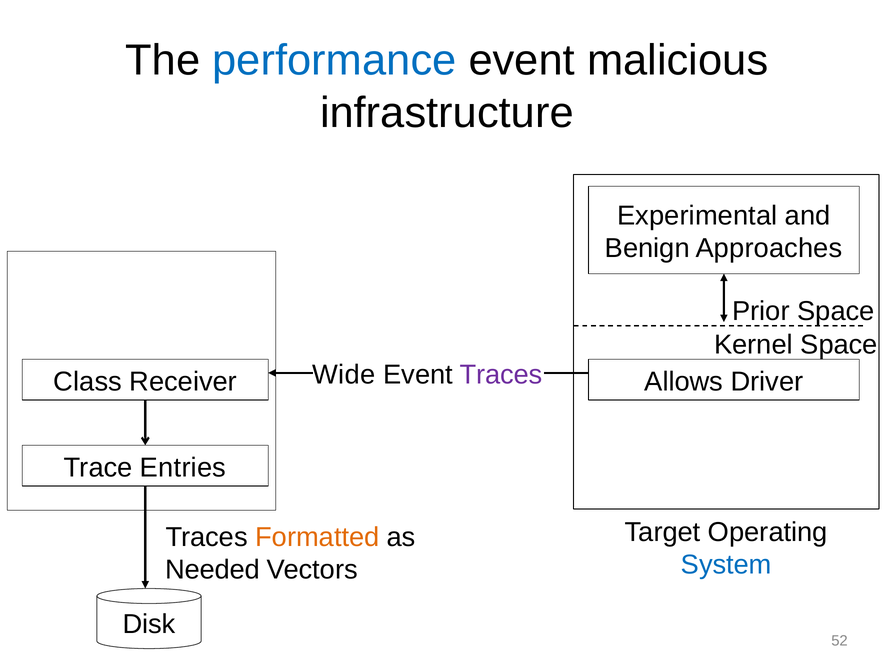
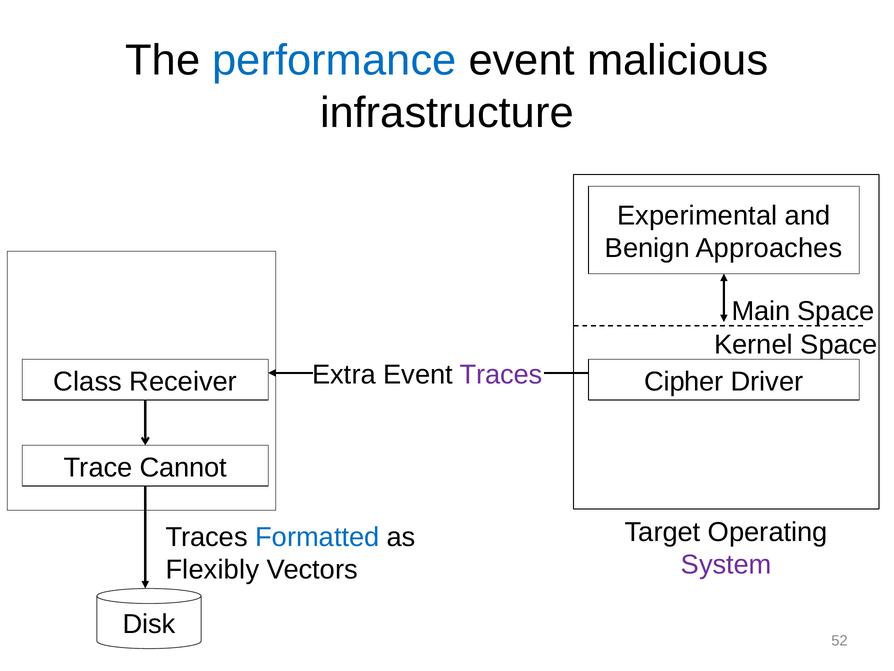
Prior: Prior -> Main (761, 311)
Wide: Wide -> Extra (344, 374)
Allows: Allows -> Cipher (684, 381)
Entries: Entries -> Cannot (183, 467)
Formatted colour: orange -> blue (317, 537)
System colour: blue -> purple (726, 564)
Needed: Needed -> Flexibly (212, 569)
